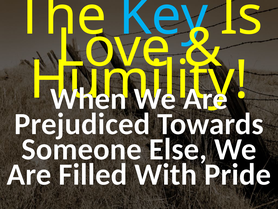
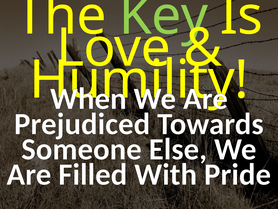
Key colour: light blue -> light green (163, 16)
